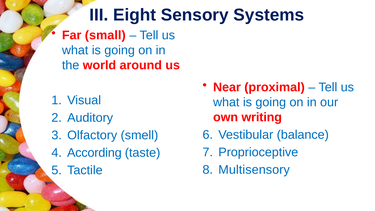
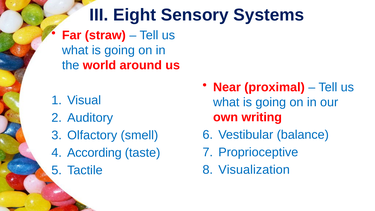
small: small -> straw (105, 35)
Multisensory: Multisensory -> Visualization (254, 170)
